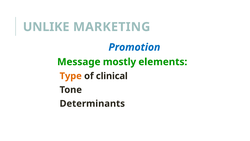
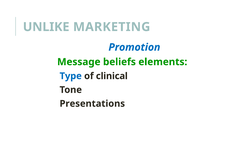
mostly: mostly -> beliefs (119, 62)
Type colour: orange -> blue (71, 76)
Determinants: Determinants -> Presentations (92, 103)
